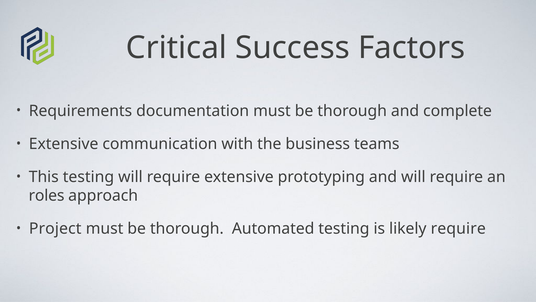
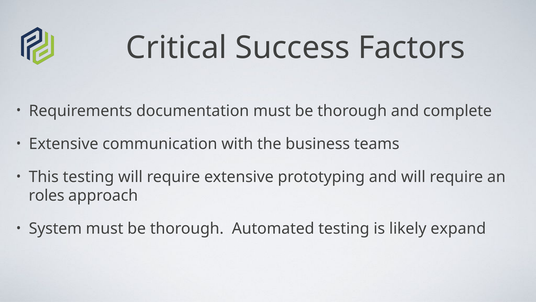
Project: Project -> System (55, 228)
likely require: require -> expand (458, 228)
